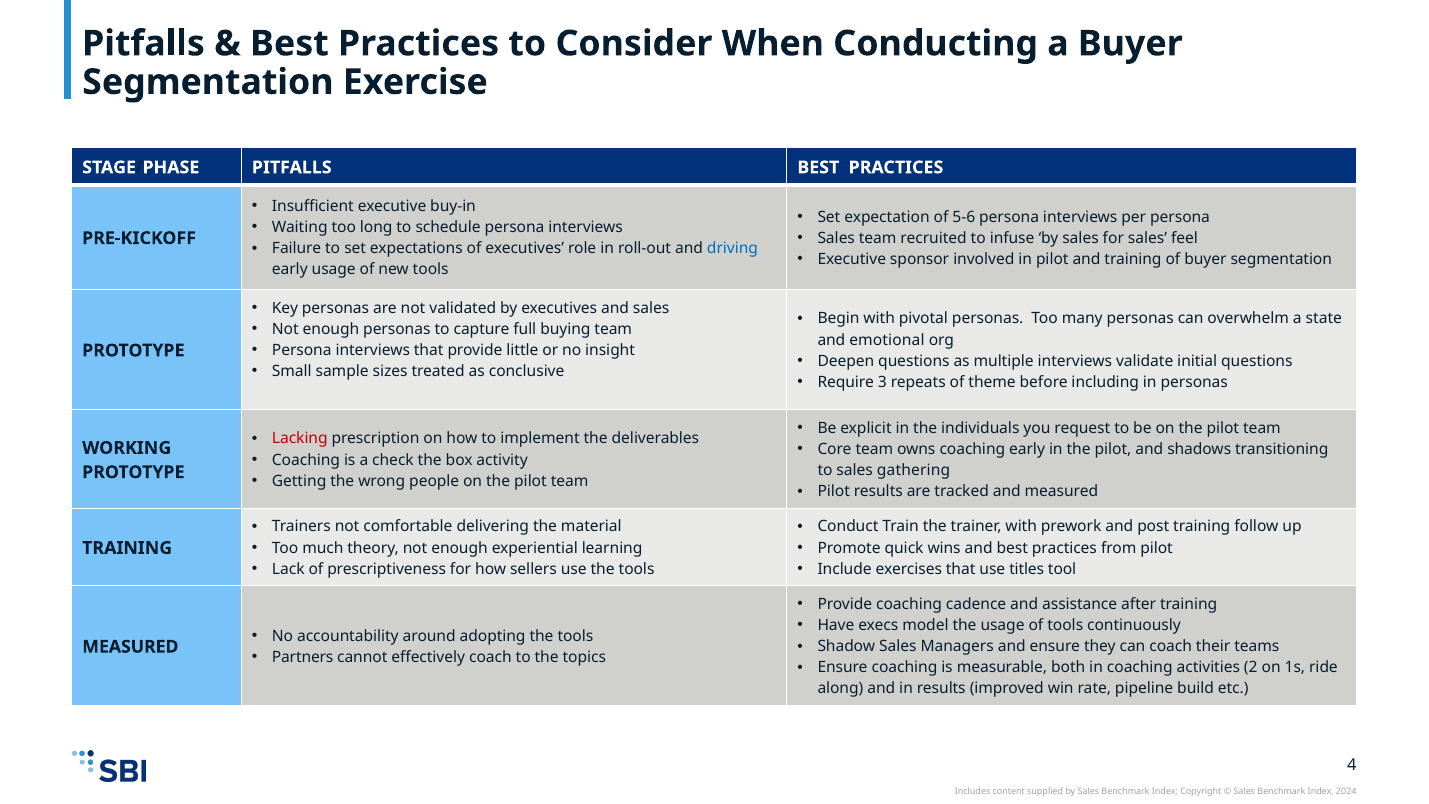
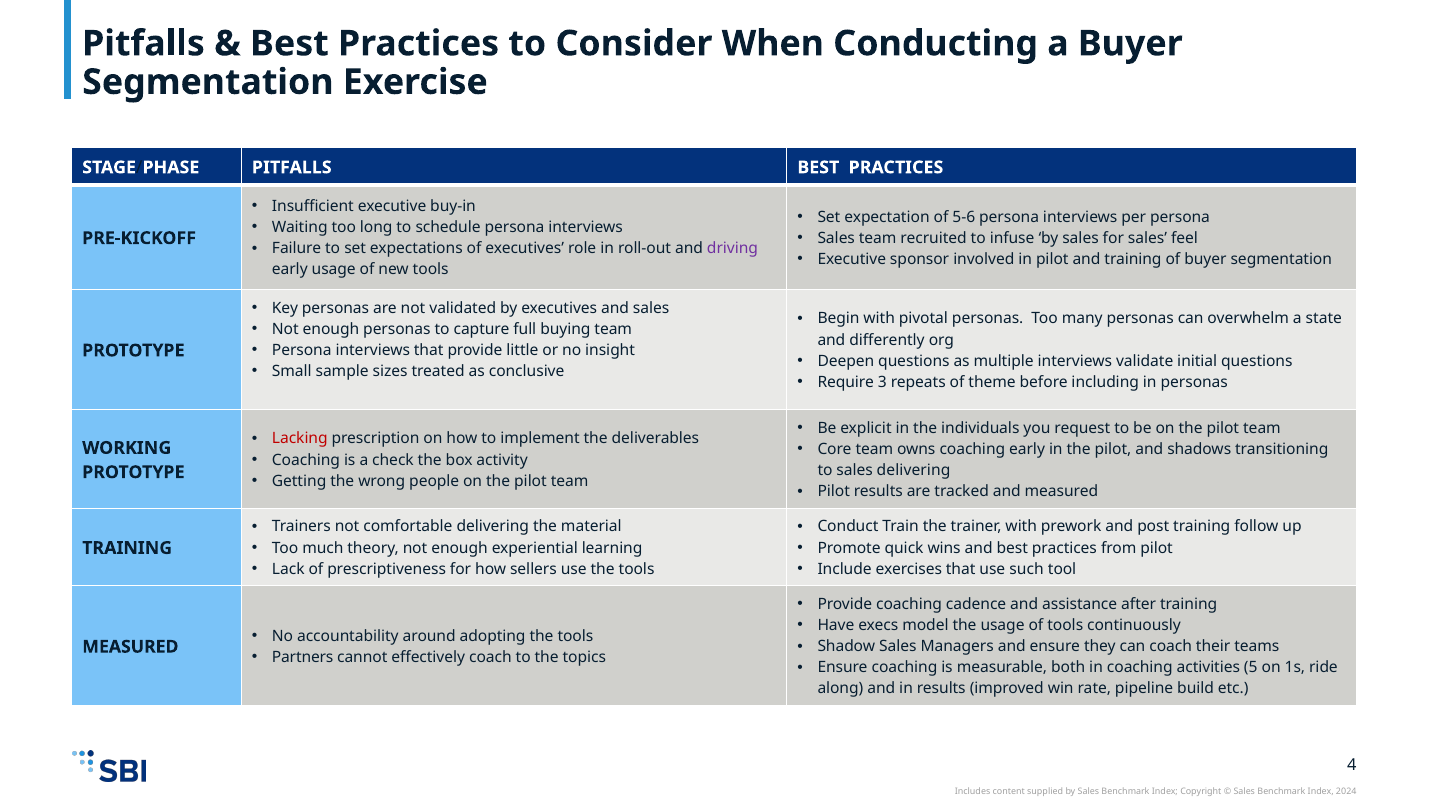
driving colour: blue -> purple (732, 249)
emotional: emotional -> differently (887, 340)
sales gathering: gathering -> delivering (914, 470)
titles: titles -> such (1027, 569)
2: 2 -> 5 (1251, 668)
